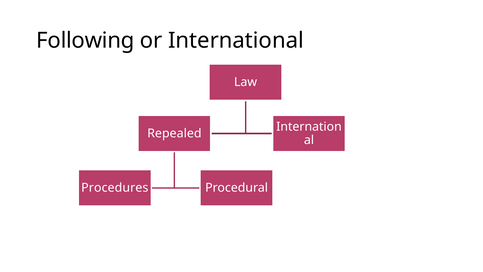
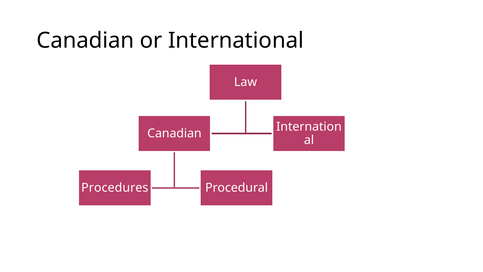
Following: Following -> Canadian (85, 41)
Repealed: Repealed -> Canadian (174, 133)
